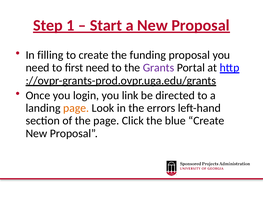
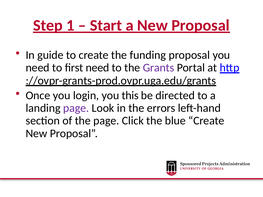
filling: filling -> guide (50, 55)
link: link -> this (130, 96)
page colour: orange -> purple (76, 108)
